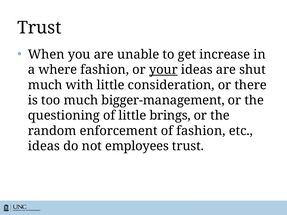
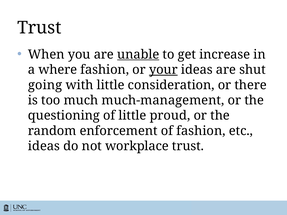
unable underline: none -> present (138, 54)
much: much -> going (45, 85)
bigger-management: bigger-management -> much-management (163, 100)
brings: brings -> proud (170, 116)
employees: employees -> workplace (137, 146)
